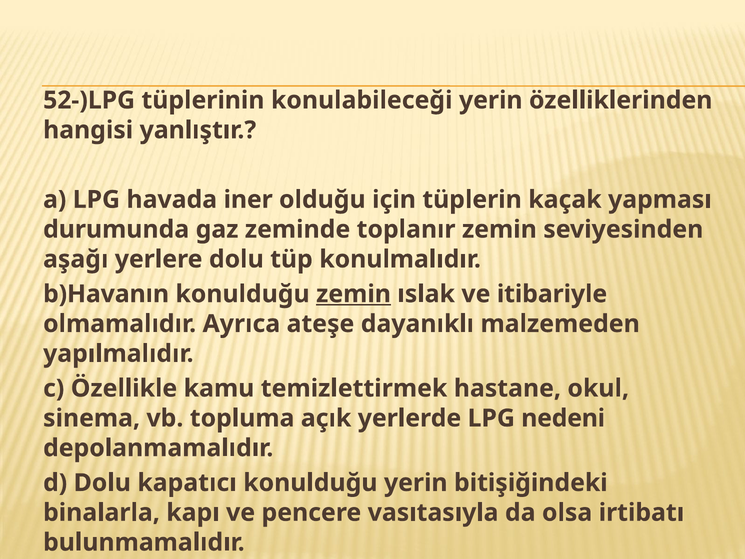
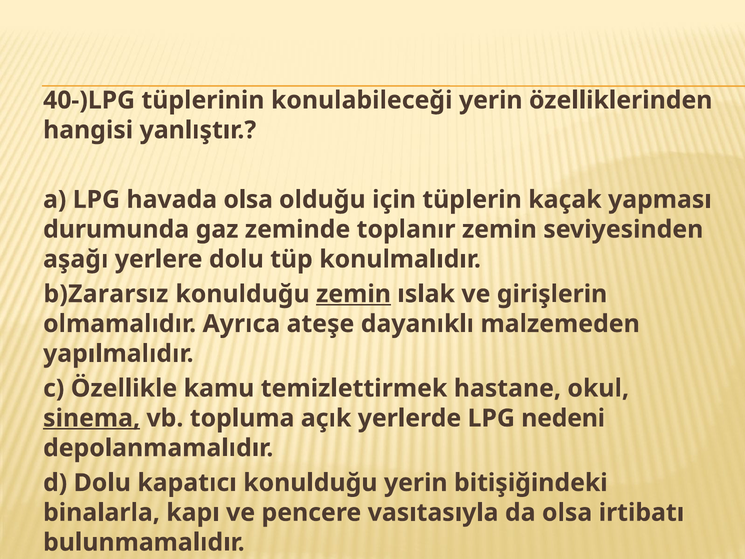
52-)LPG: 52-)LPG -> 40-)LPG (89, 100)
havada iner: iner -> olsa (248, 200)
b)Havanın: b)Havanın -> b)Zararsız (106, 294)
itibariyle: itibariyle -> girişlerin (552, 294)
sinema underline: none -> present (92, 418)
